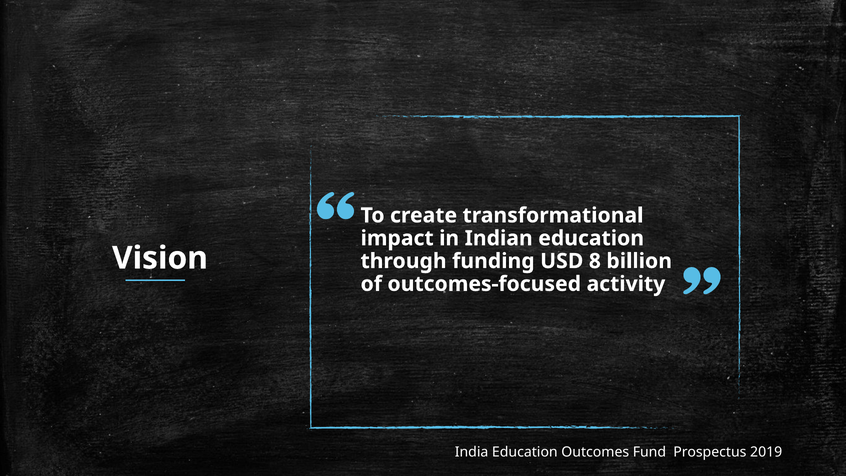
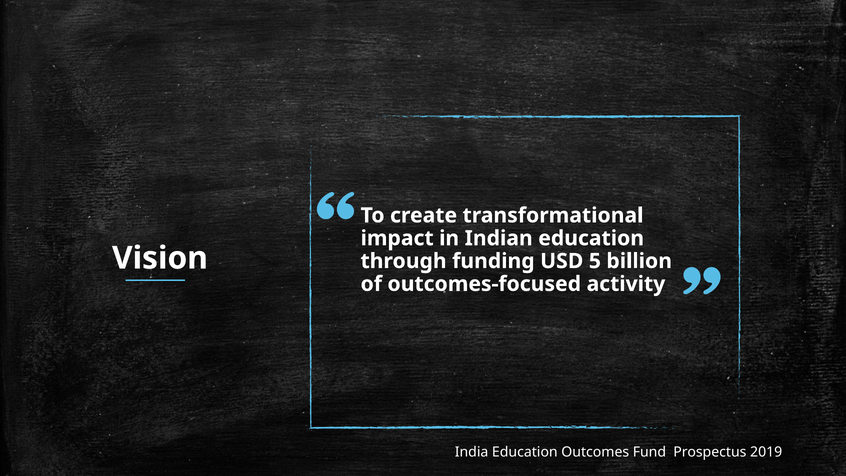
8: 8 -> 5 (595, 261)
